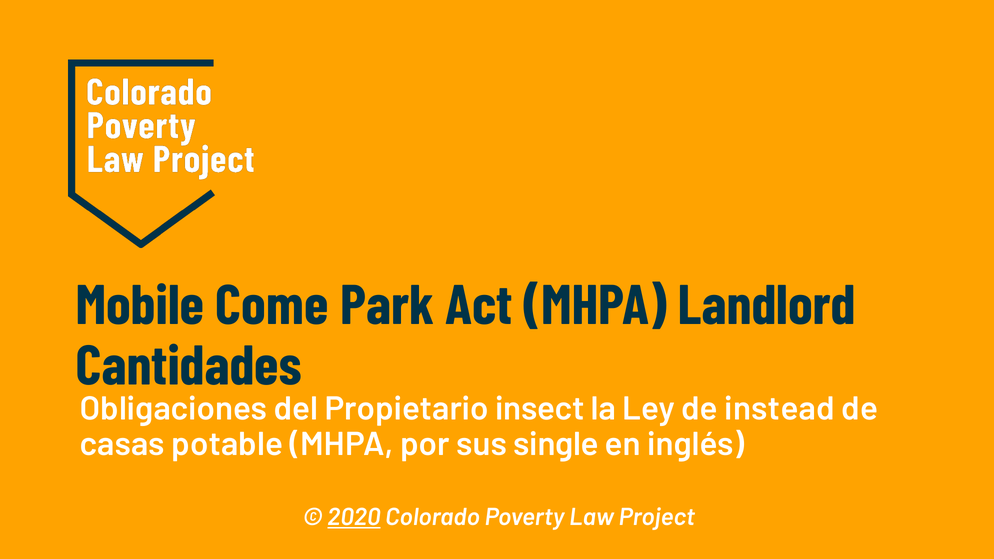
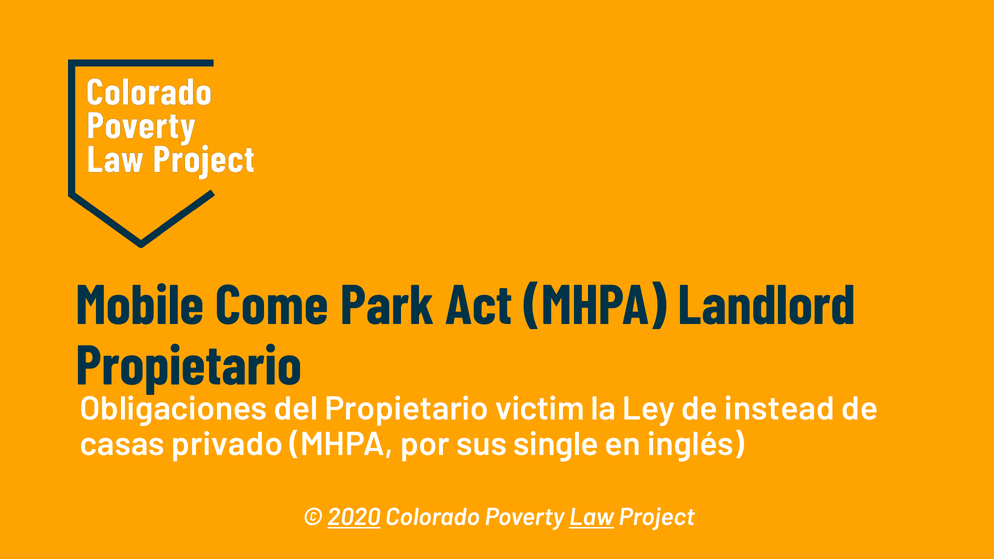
Cantidades: Cantidades -> Propietario (189, 366)
insect: insect -> victim (540, 409)
potable: potable -> privado (227, 445)
Law underline: none -> present (592, 517)
